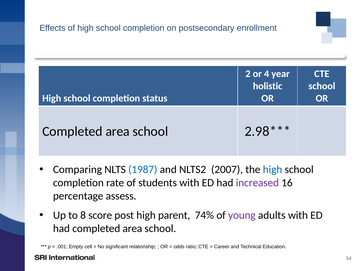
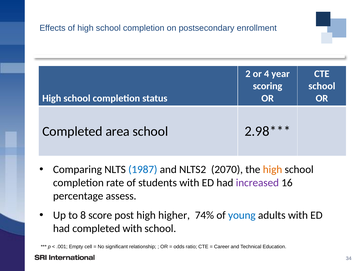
holistic: holistic -> scoring (268, 86)
2007: 2007 -> 2070 (227, 170)
high colour: blue -> orange (273, 170)
parent: parent -> higher (174, 216)
young colour: purple -> blue (242, 216)
had completed area: area -> with (132, 229)
